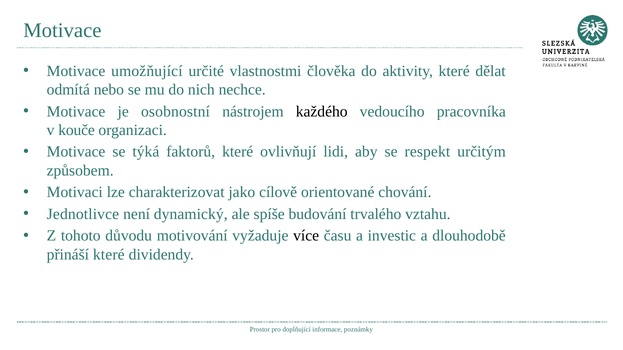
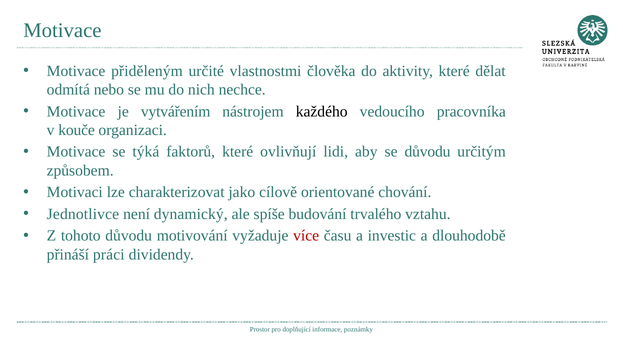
umožňující: umožňující -> přiděleným (147, 71)
osobnostní: osobnostní -> vytvářením (176, 112)
se respekt: respekt -> důvodu (428, 152)
více colour: black -> red (306, 236)
přináší které: které -> práci (109, 255)
